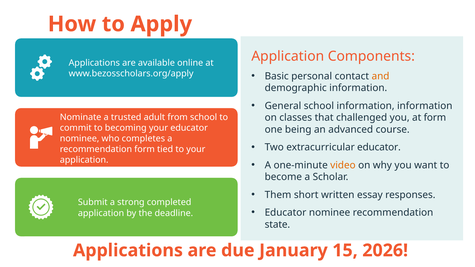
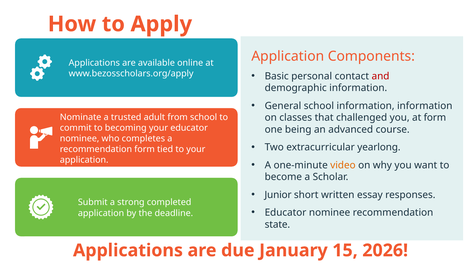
and colour: orange -> red (380, 76)
extracurricular educator: educator -> yearlong (379, 147)
Them: Them -> Junior (278, 195)
